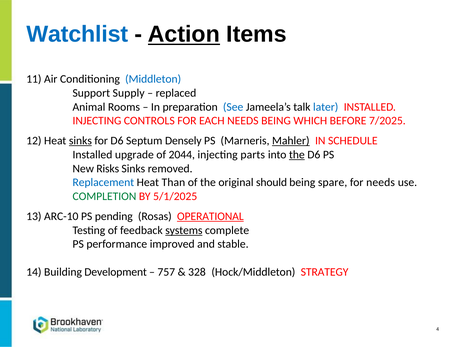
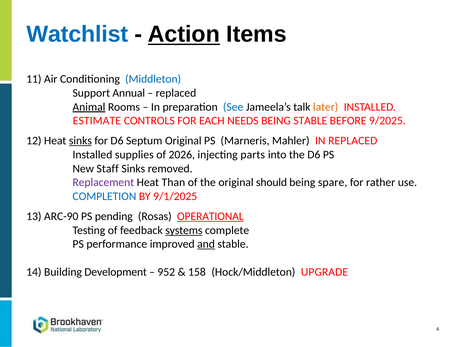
Supply: Supply -> Annual (129, 93)
Animal underline: none -> present (89, 107)
later colour: blue -> orange (326, 107)
INJECTING: INJECTING -> ESTIMATE (97, 121)
BEING WHICH: WHICH -> STABLE (310, 121)
7/2025: 7/2025 -> 9/2025 (387, 121)
Septum Densely: Densely -> Original (183, 141)
Mahler underline: present -> none (291, 141)
IN SCHEDULE: SCHEDULE -> REPLACED (353, 141)
upgrade: upgrade -> supplies (134, 155)
2044: 2044 -> 2026 (182, 155)
the underline: present -> none (297, 155)
Risks: Risks -> Staff (108, 169)
Replacement colour: blue -> purple (103, 183)
for needs: needs -> rather (381, 183)
COMPLETION colour: green -> blue (104, 196)
5/1/2025: 5/1/2025 -> 9/1/2025 (175, 196)
ARC-10: ARC-10 -> ARC-90 (61, 216)
and underline: none -> present (206, 244)
757: 757 -> 952 (166, 272)
328: 328 -> 158 (197, 272)
STRATEGY: STRATEGY -> UPGRADE (324, 272)
